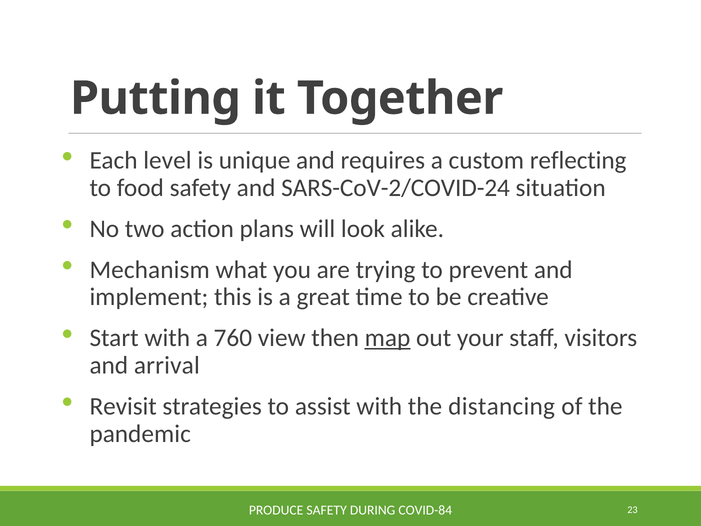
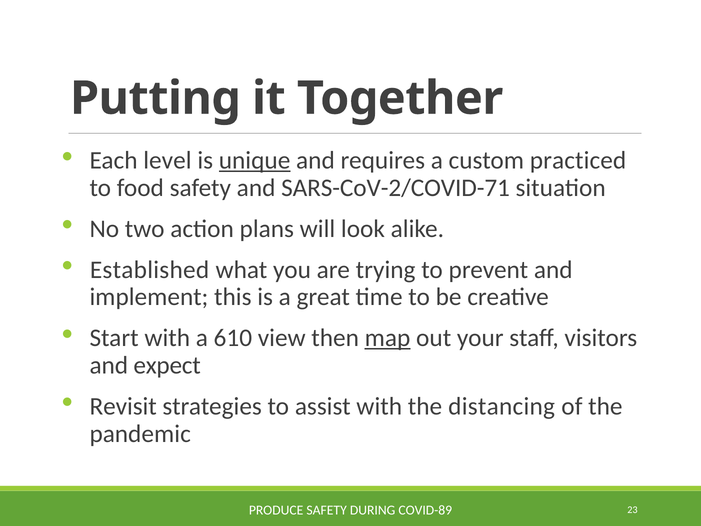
unique underline: none -> present (255, 160)
reflecting: reflecting -> practiced (578, 160)
SARS-CoV-2/COVID-24: SARS-CoV-2/COVID-24 -> SARS-CoV-2/COVID-71 (396, 188)
Mechanism: Mechanism -> Established (150, 270)
760: 760 -> 610 (233, 338)
arrival: arrival -> expect (167, 365)
COVID-84: COVID-84 -> COVID-89 (425, 510)
